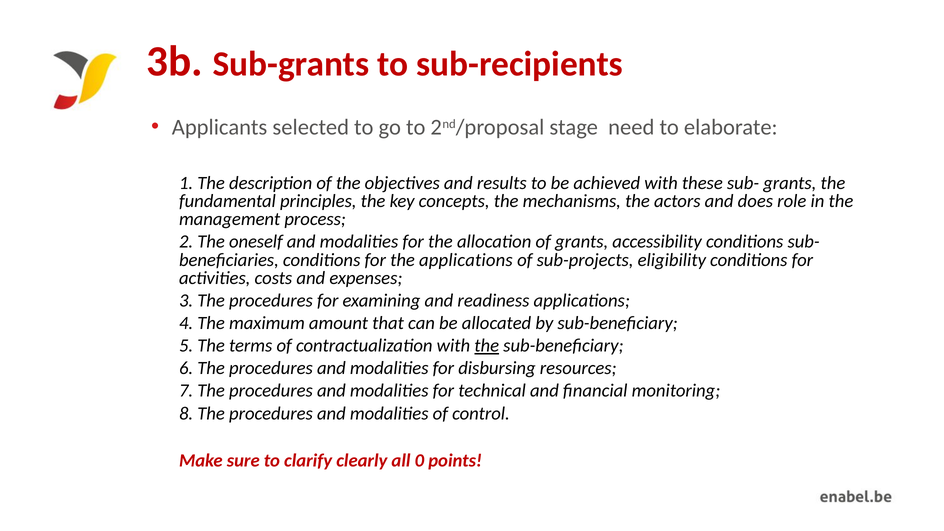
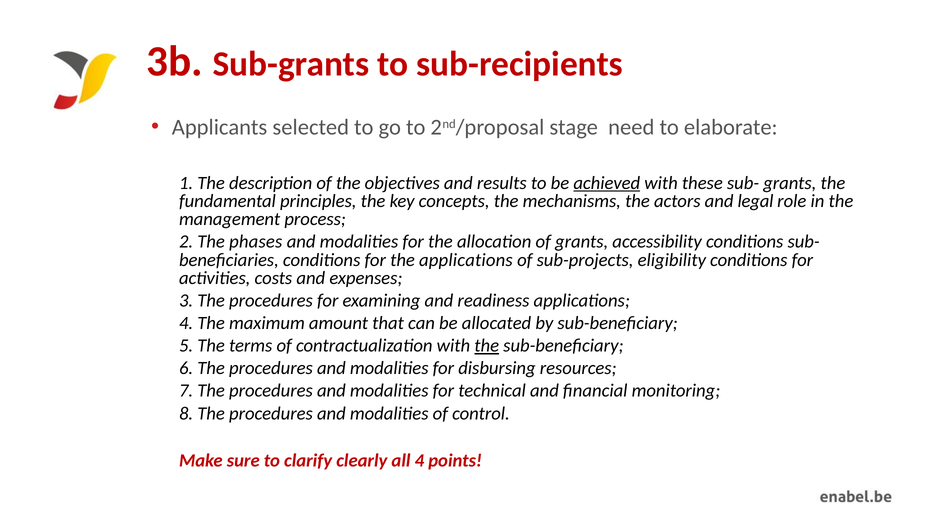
achieved underline: none -> present (607, 183)
does: does -> legal (755, 201)
oneself: oneself -> phases (256, 242)
all 0: 0 -> 4 (419, 460)
